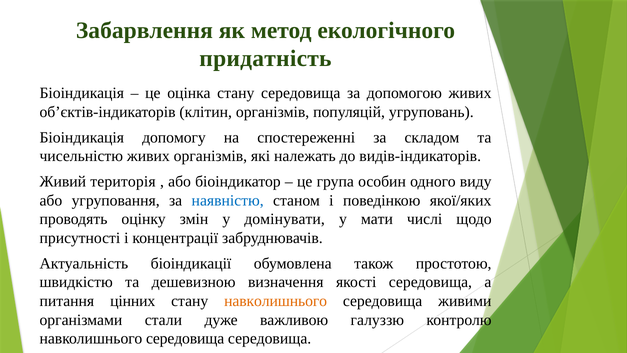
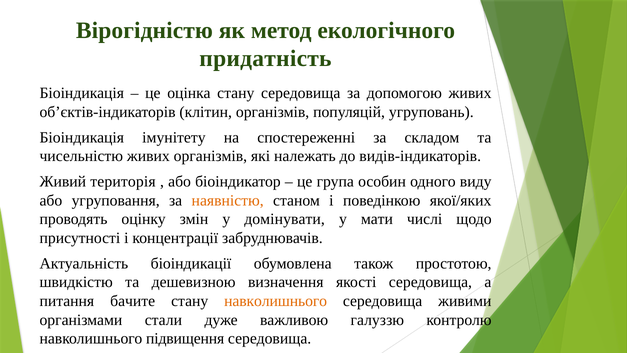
Забарвлення: Забарвлення -> Вірогідністю (144, 30)
допомогу: допомогу -> імунітету (174, 137)
наявністю colour: blue -> orange (228, 200)
цінних: цінних -> бачите (133, 301)
середовища: середовища -> підвищення (185, 338)
